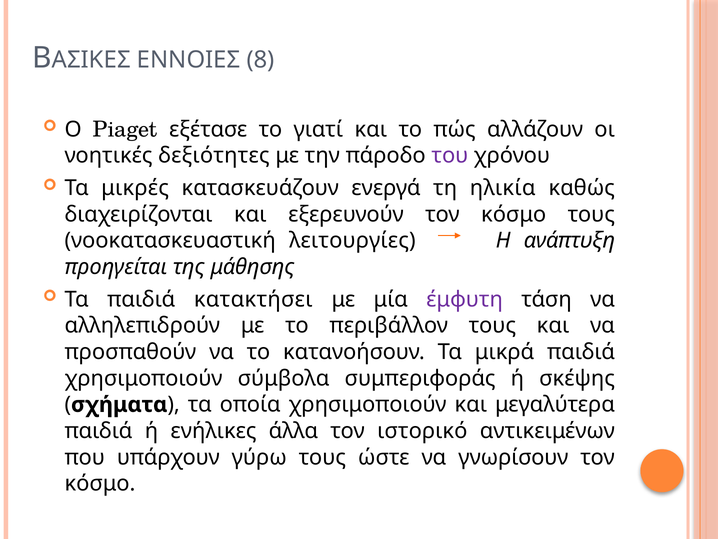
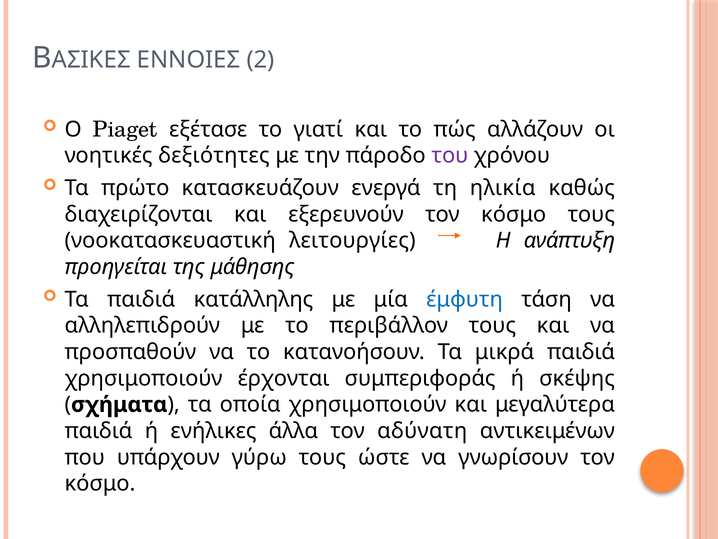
8: 8 -> 2 (261, 60)
μικρές: μικρές -> πρώτο (135, 188)
κατακτήσει: κατακτήσει -> κατάλληλης (253, 299)
έμφυτη colour: purple -> blue (465, 299)
σύμβολα: σύμβολα -> έρχονται (284, 378)
ιστορικό: ιστορικό -> αδύνατη (422, 431)
